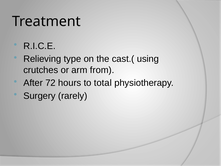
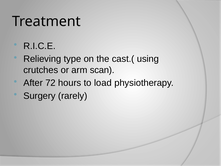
from: from -> scan (102, 70)
total: total -> load (103, 83)
